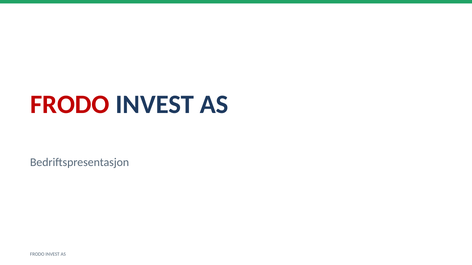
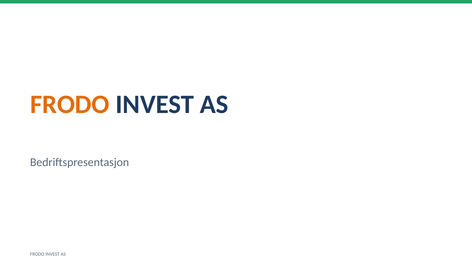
FRODO colour: red -> orange (70, 105)
